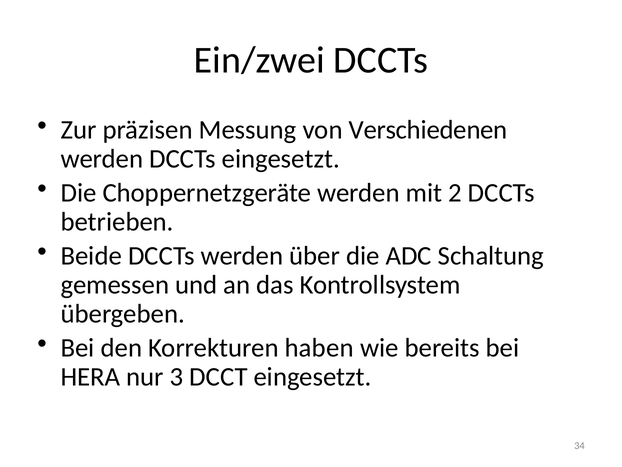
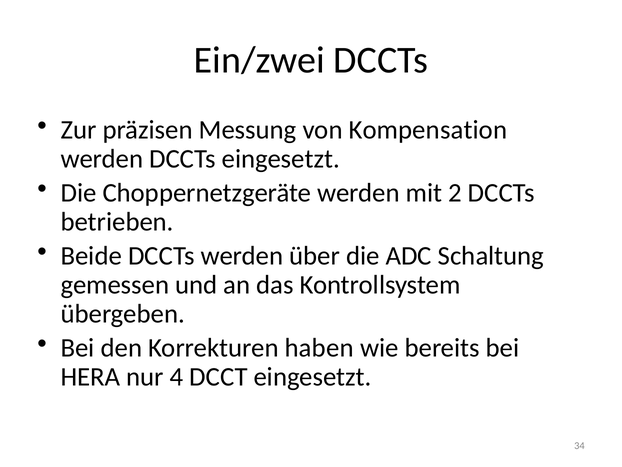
Verschiedenen: Verschiedenen -> Kompensation (428, 130)
3: 3 -> 4 (177, 376)
